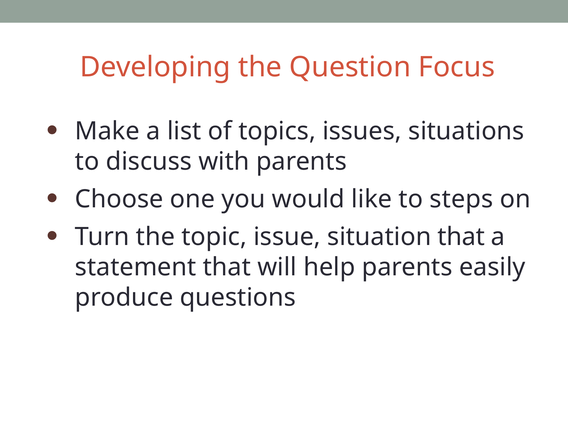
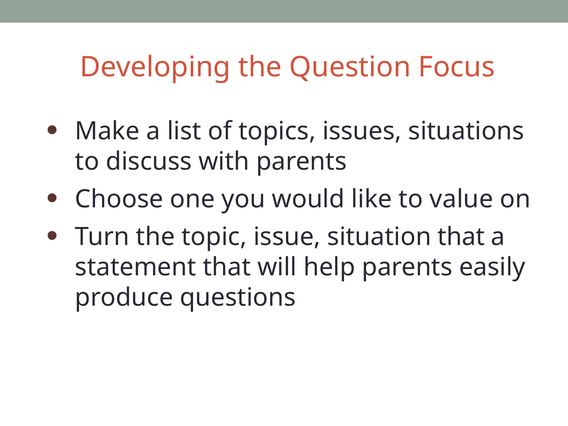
steps: steps -> value (461, 199)
